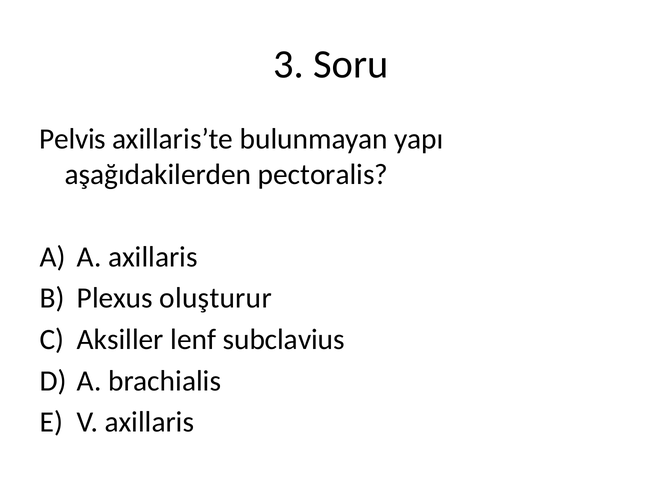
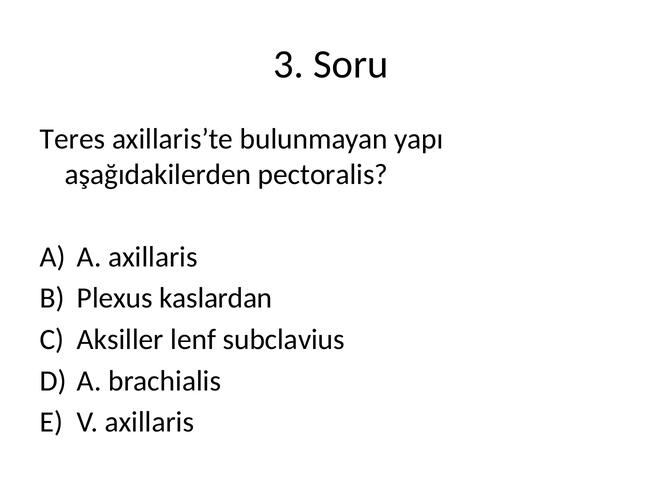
Pelvis: Pelvis -> Teres (73, 139)
oluşturur: oluşturur -> kaslardan (216, 298)
